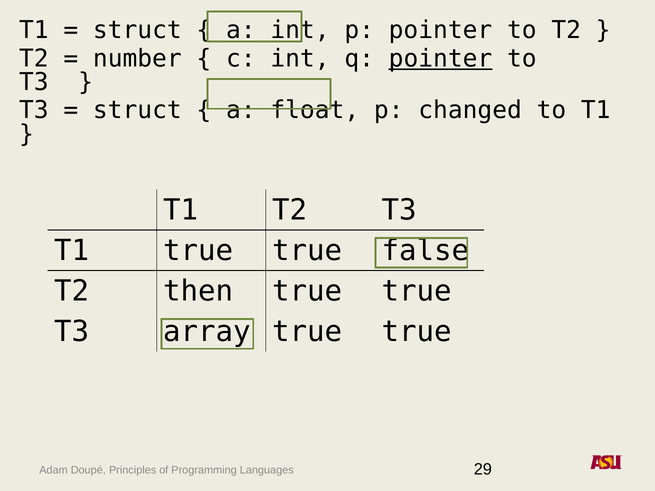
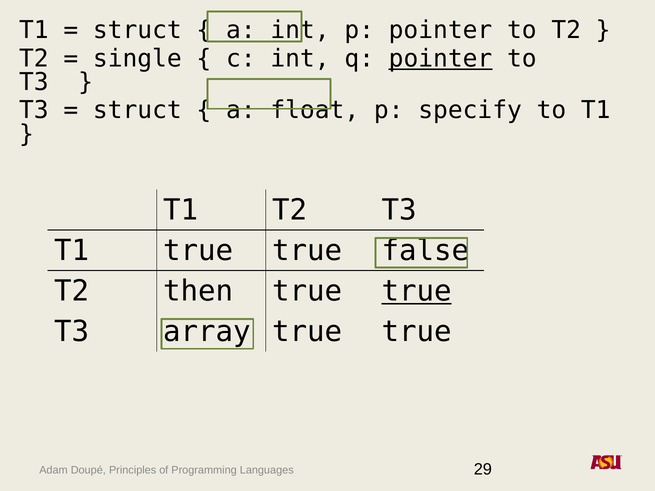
number: number -> single (137, 59)
changed: changed -> specify (470, 110)
true underline: none -> present (417, 291)
